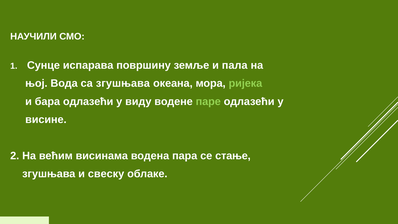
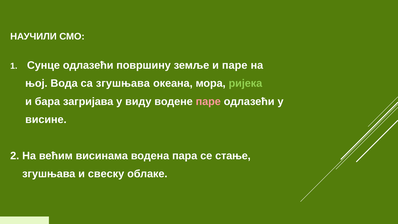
Сунце испарава: испарава -> одлазећи (88, 65)
и пала: пала -> паре (235, 65)
бара одлазећи: одлазећи -> загријава (88, 101)
паре colour: light green -> pink (208, 101)
